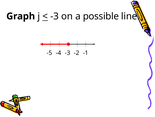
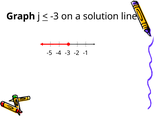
possible: possible -> solution (101, 16)
